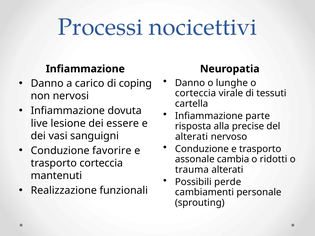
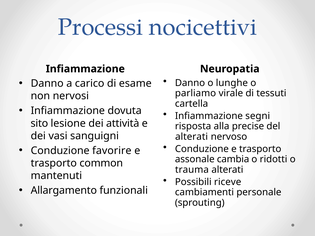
coping: coping -> esame (135, 84)
corteccia: corteccia -> parliamo (196, 93)
parte: parte -> segni (258, 116)
live: live -> sito (39, 123)
essere: essere -> attività (123, 123)
trasporto corteccia: corteccia -> common (101, 163)
perde: perde -> riceve (228, 182)
Realizzazione: Realizzazione -> Allargamento (64, 191)
